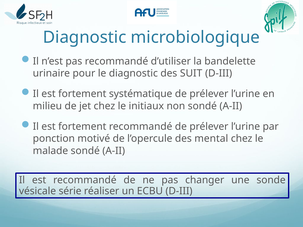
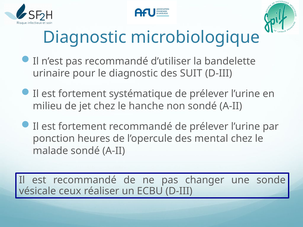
initiaux: initiaux -> hanche (146, 106)
motivé: motivé -> heures (94, 139)
série: série -> ceux (70, 191)
